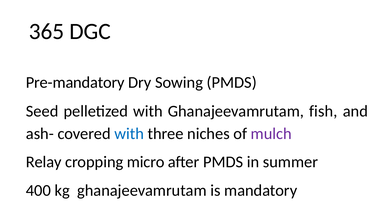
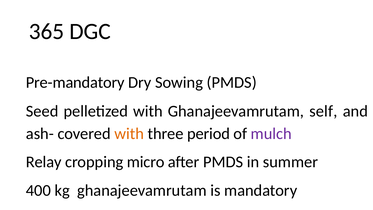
fish: fish -> self (323, 111)
with colour: blue -> orange (129, 134)
niches: niches -> period (209, 134)
